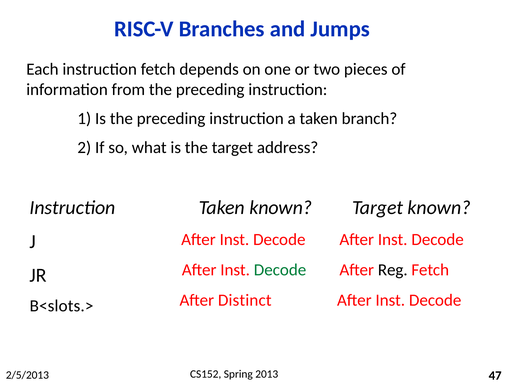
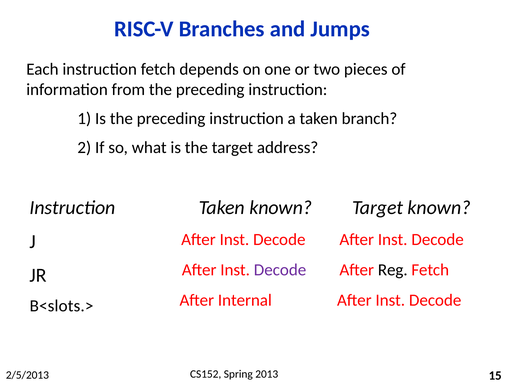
Decode colour: green -> purple (280, 270)
Distinct: Distinct -> Internal (245, 300)
47: 47 -> 15 (495, 376)
